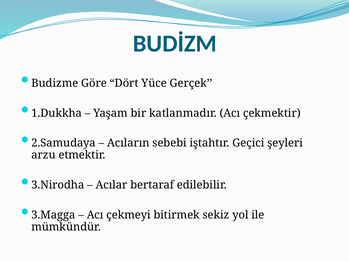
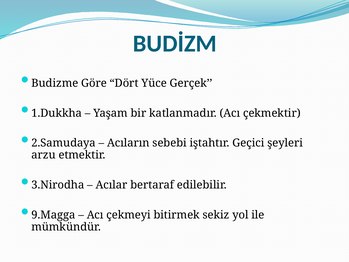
3.Magga: 3.Magga -> 9.Magga (53, 215)
